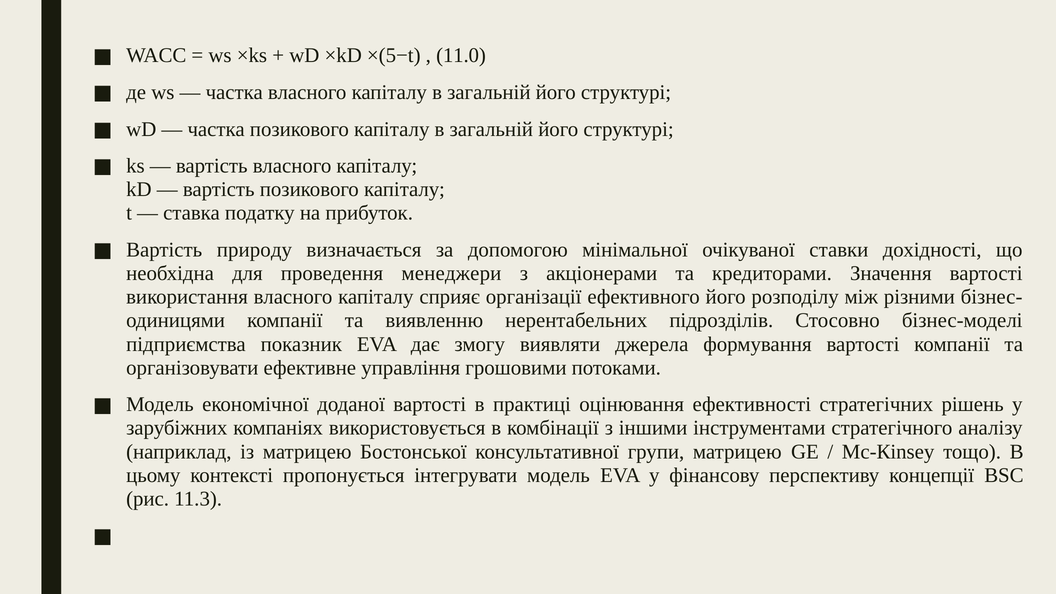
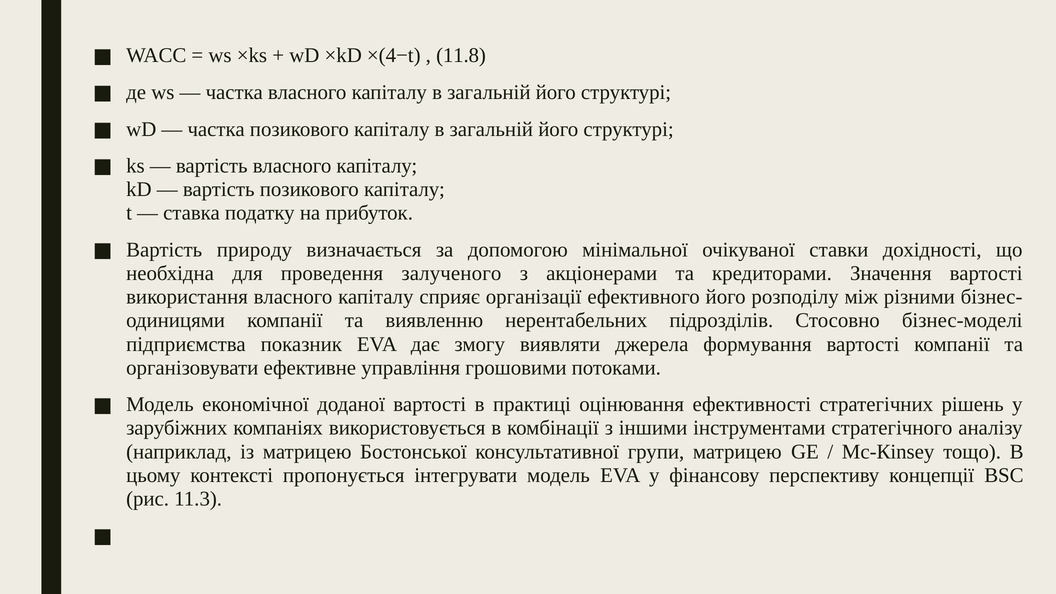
×(5−t: ×(5−t -> ×(4−t (394, 56)
11.0: 11.0 -> 11.8 (461, 56)
менеджери: менеджери -> залученого (451, 273)
